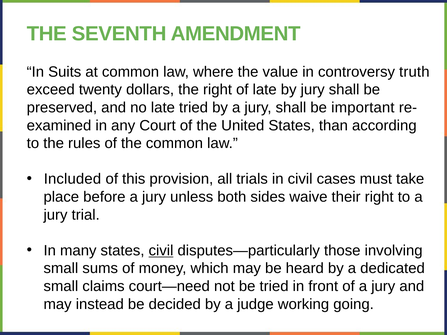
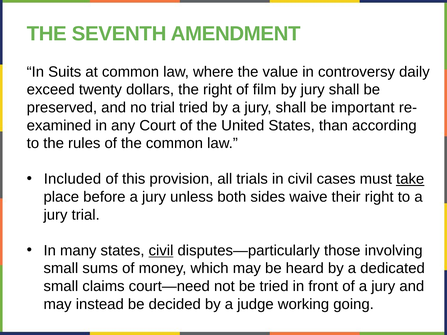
truth: truth -> daily (414, 72)
of late: late -> film (265, 90)
no late: late -> trial (163, 108)
take underline: none -> present (410, 179)
